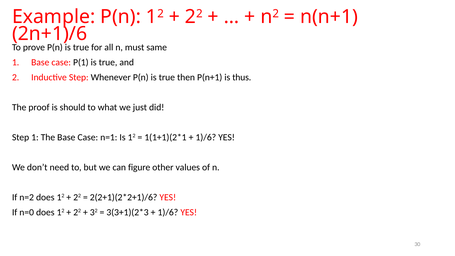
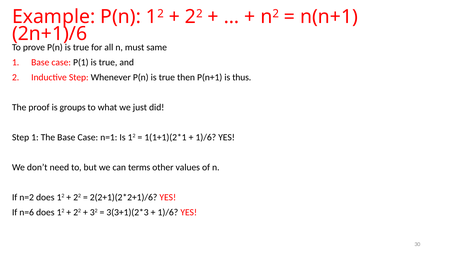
should: should -> groups (73, 107)
figure: figure -> terms (139, 167)
n=0: n=0 -> n=6 (27, 212)
